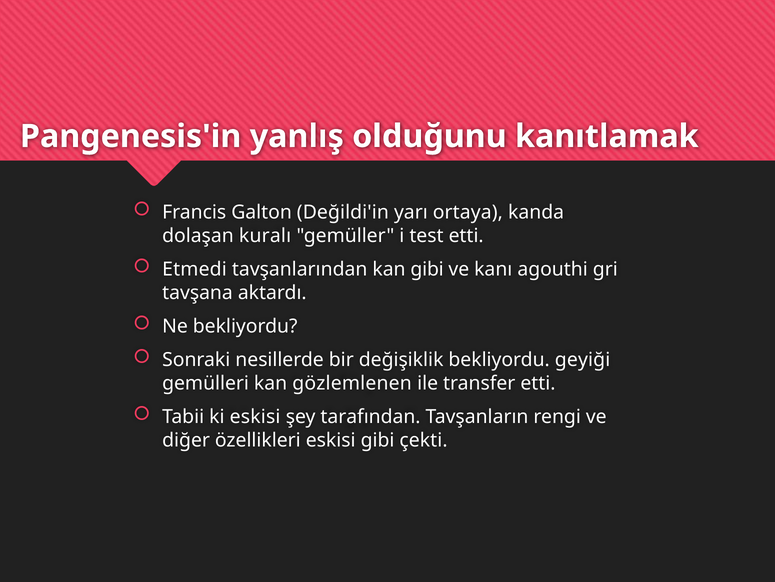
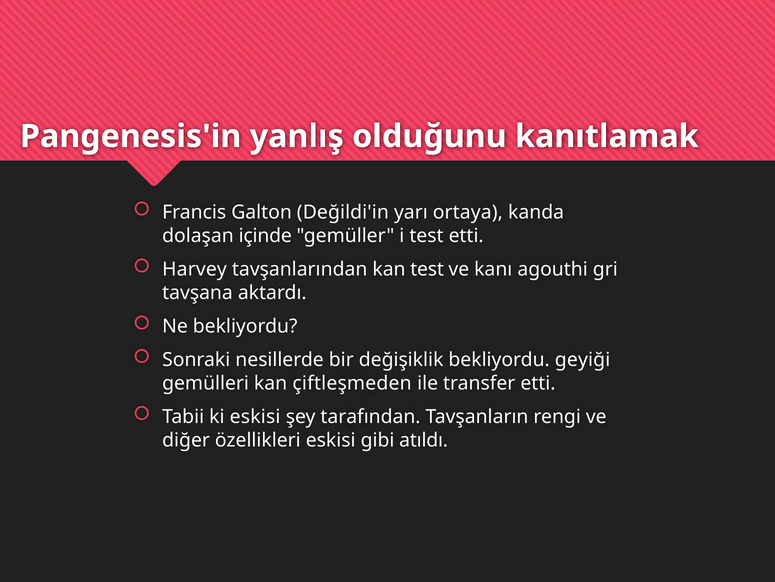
kuralı: kuralı -> içinde (265, 235)
Etmedi: Etmedi -> Harvey (195, 269)
kan gibi: gibi -> test (427, 269)
gözlemlenen: gözlemlenen -> çiftleşmeden (352, 383)
çekti: çekti -> atıldı (424, 440)
